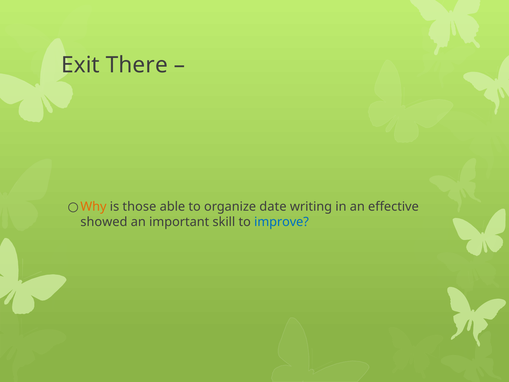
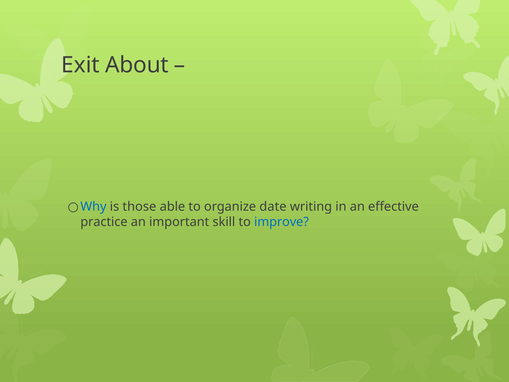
There: There -> About (137, 65)
Why colour: orange -> blue (93, 207)
showed: showed -> practice (104, 222)
